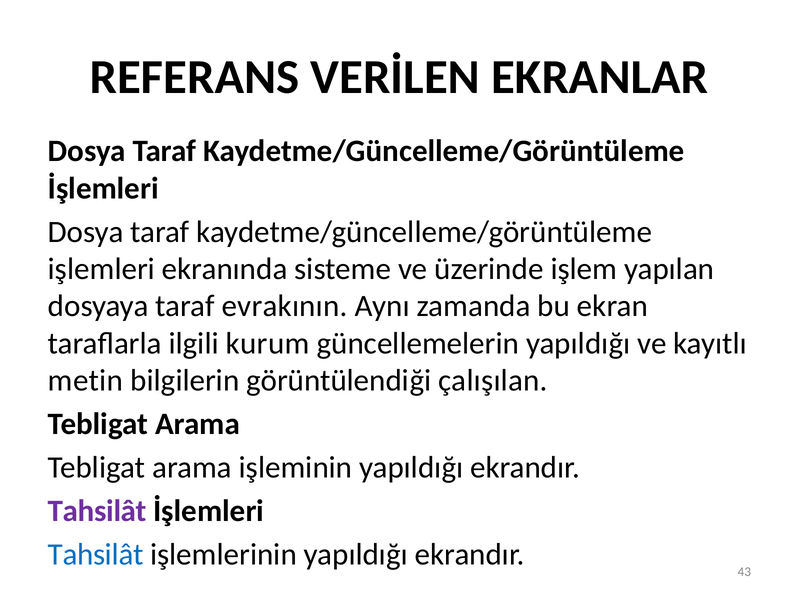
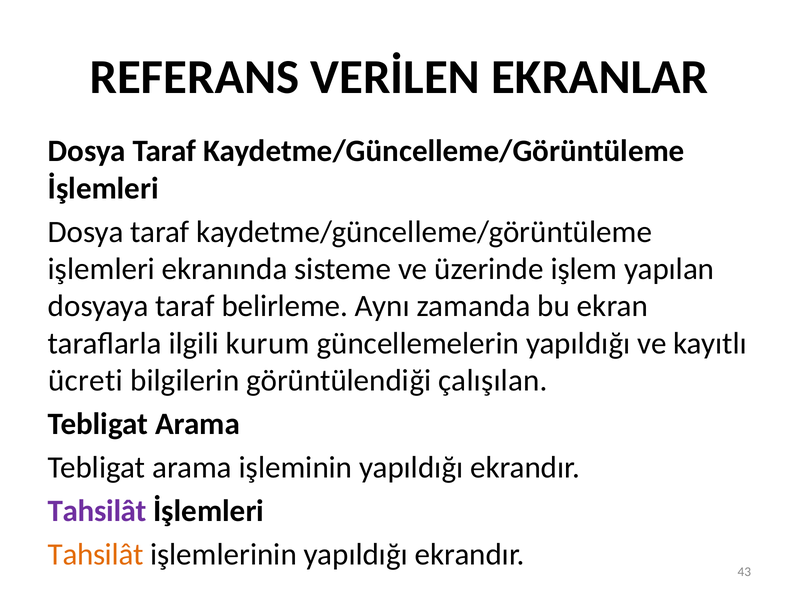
evrakının: evrakının -> belirleme (285, 306)
metin: metin -> ücreti (86, 381)
Tahsilât colour: blue -> orange (96, 555)
